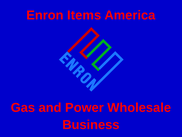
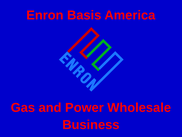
Items: Items -> Basis (84, 15)
